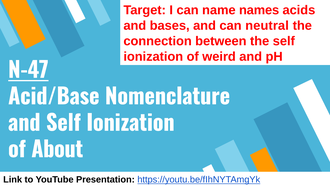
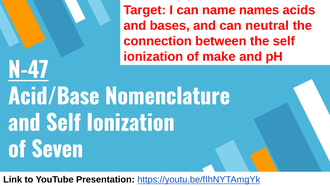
weird: weird -> make (219, 56)
About: About -> Seven (57, 150)
